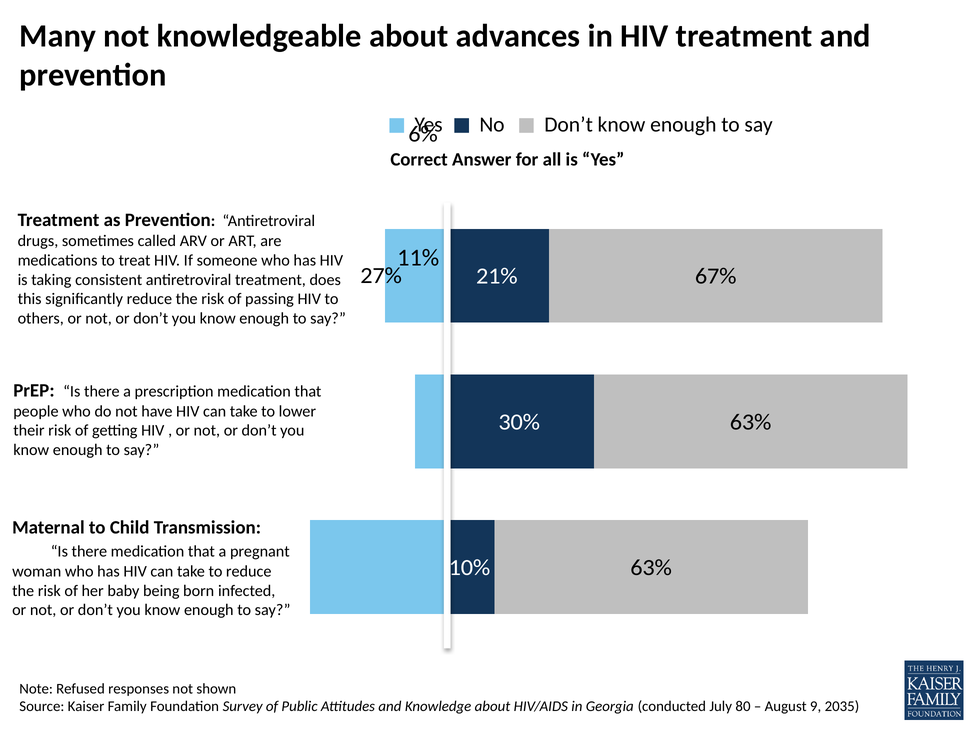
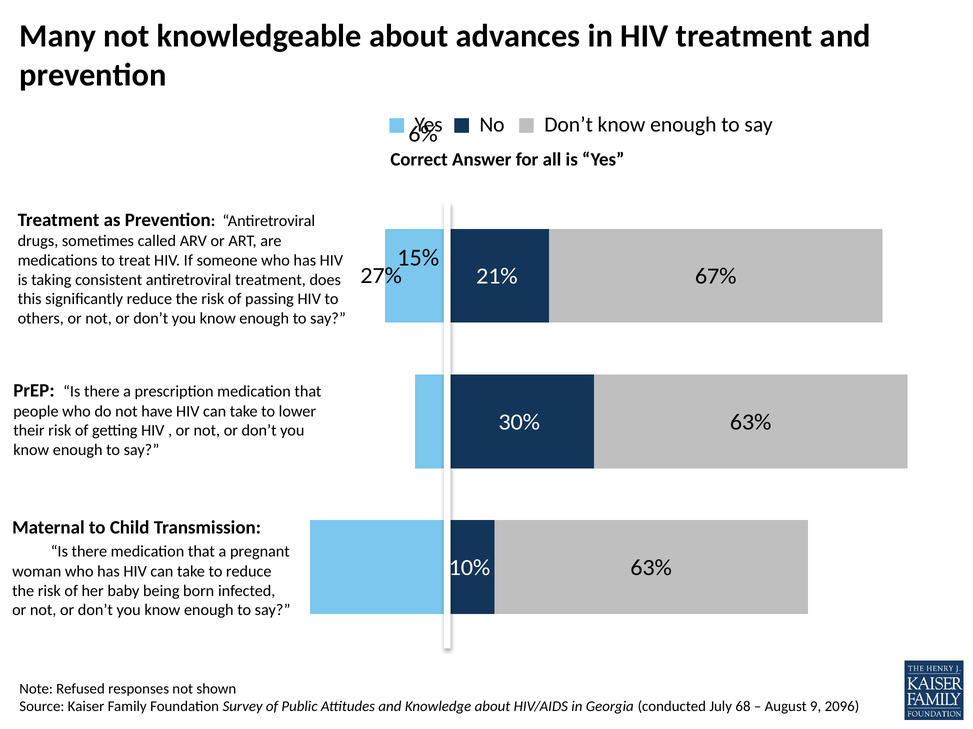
11%: 11% -> 15% (418, 258)
80: 80 -> 68 (743, 707)
2035: 2035 -> 2096 (842, 707)
